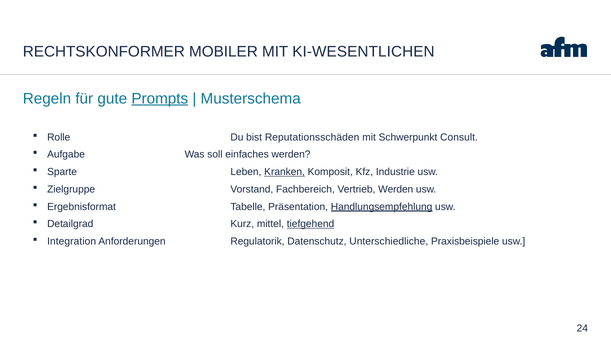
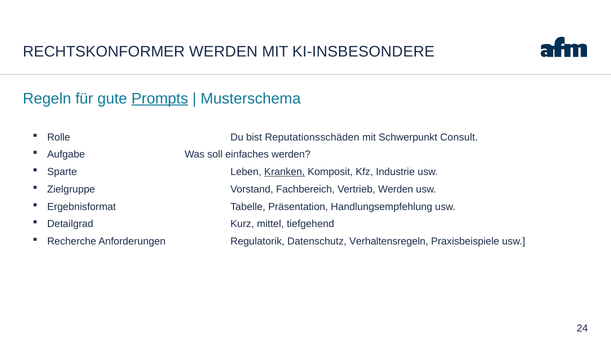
RECHTSKONFORMER MOBILER: MOBILER -> WERDEN (223, 52)
KI-WESENTLICHEN: KI-WESENTLICHEN -> KI-INSBESONDERE (363, 52)
Handlungsempfehlung underline: present -> none (382, 206)
tiefgehend underline: present -> none (311, 224)
Integration: Integration -> Recherche (72, 241)
Unterschiedliche: Unterschiedliche -> Verhaltensregeln (389, 241)
